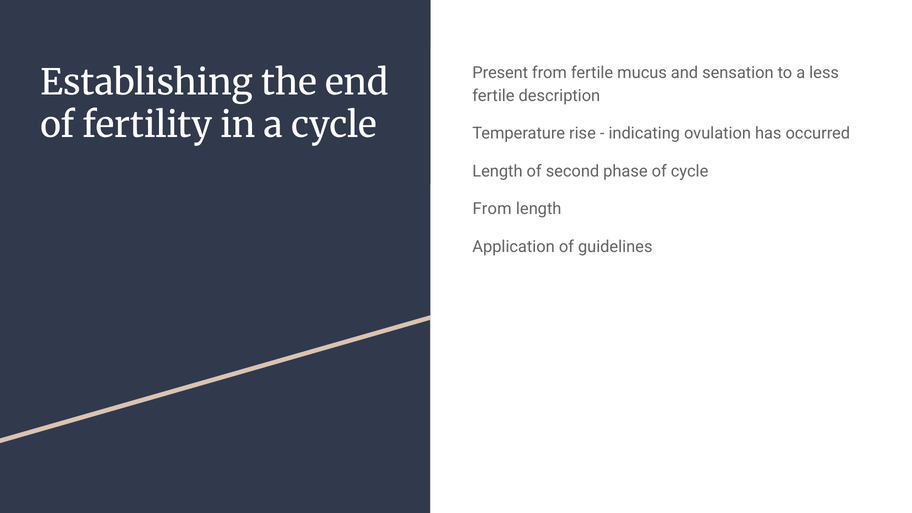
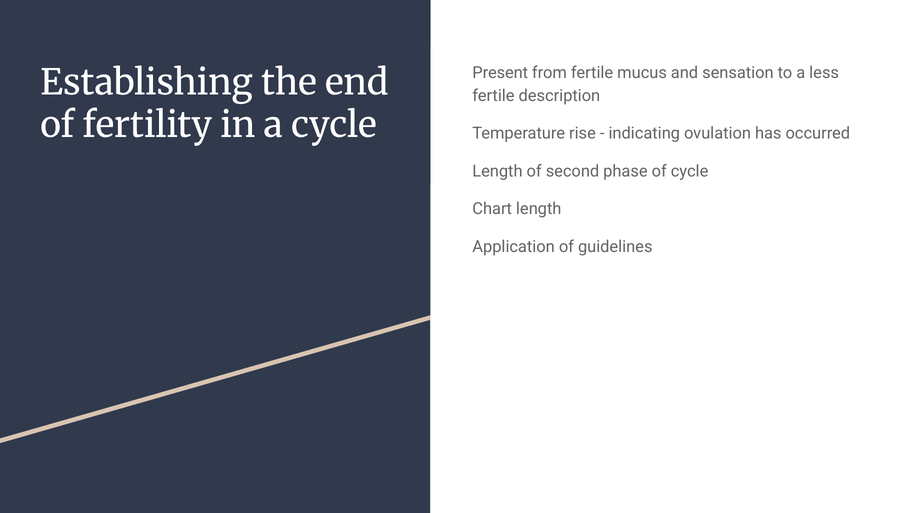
From: From -> Chart (492, 209)
